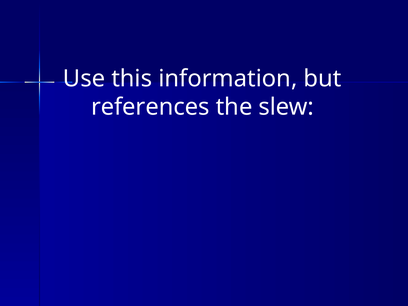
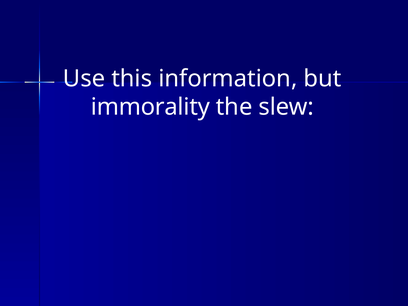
references: references -> immorality (150, 107)
